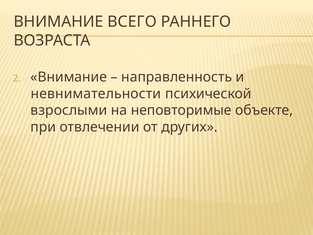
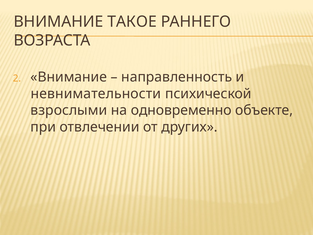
ВСЕГО: ВСЕГО -> ТАКОЕ (132, 22)
неповторимые: неповторимые -> одновременно (181, 110)
